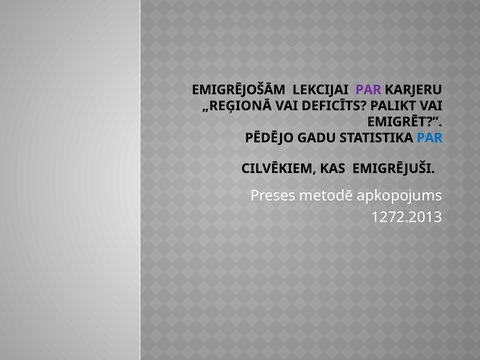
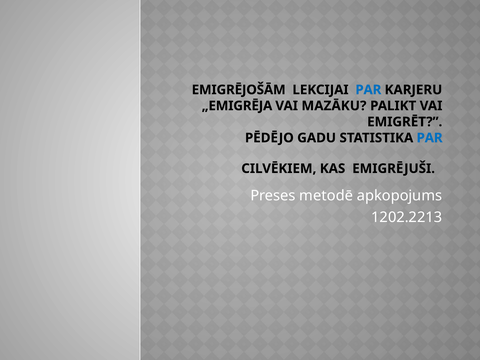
PAR colour: purple -> blue (368, 90)
„REĢIONĀ: „REĢIONĀ -> „EMIGRĒJA (237, 106)
DEFICĪTS: DEFICĪTS -> MAZĀKU (334, 106)
1272.2013: 1272.2013 -> 1202.2213 (407, 217)
